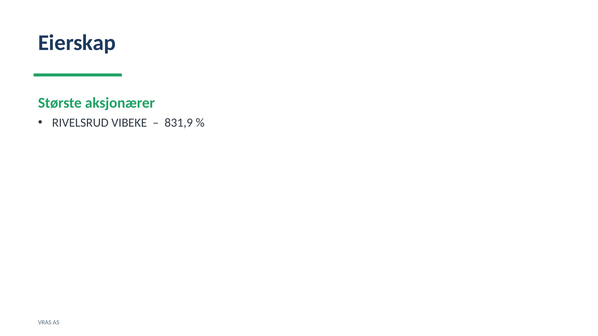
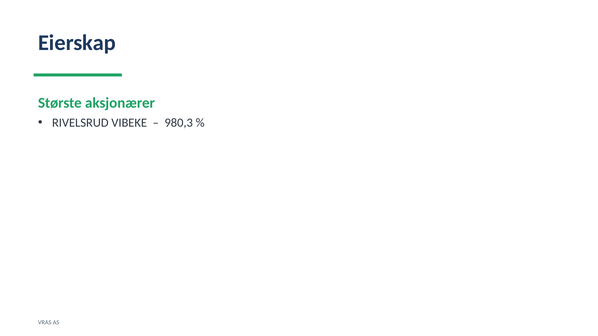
831,9: 831,9 -> 980,3 (179, 123)
